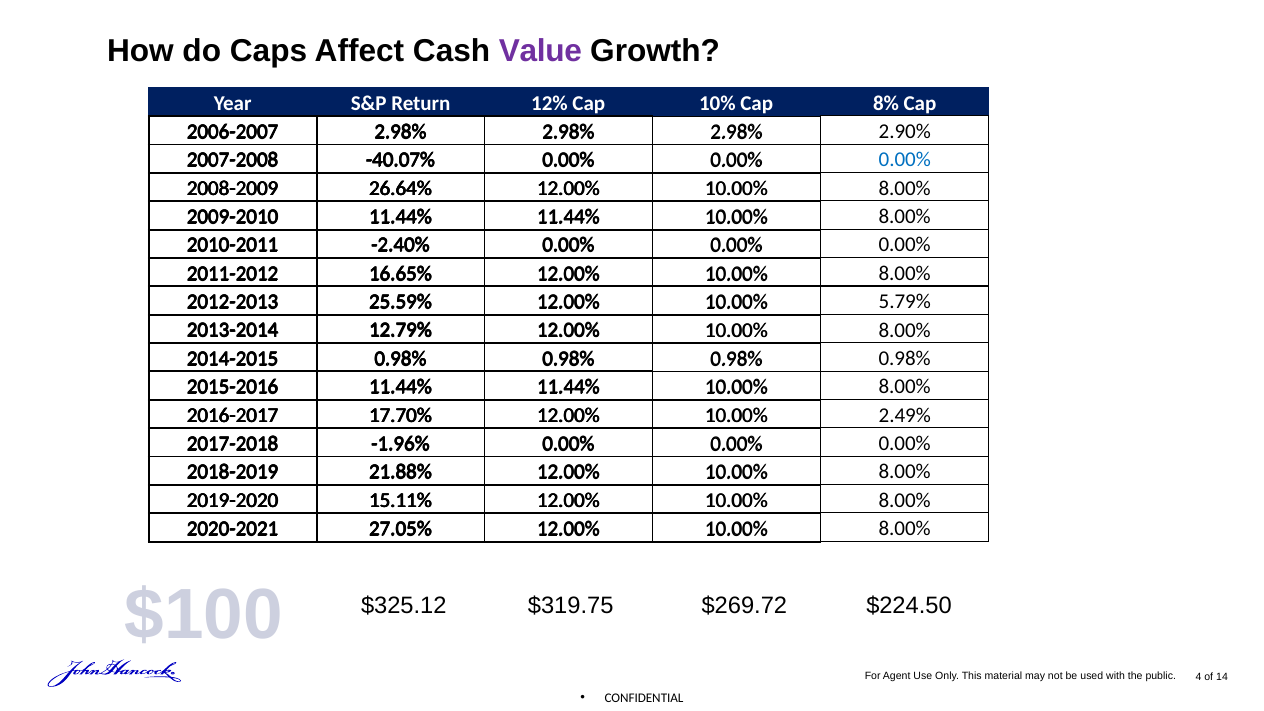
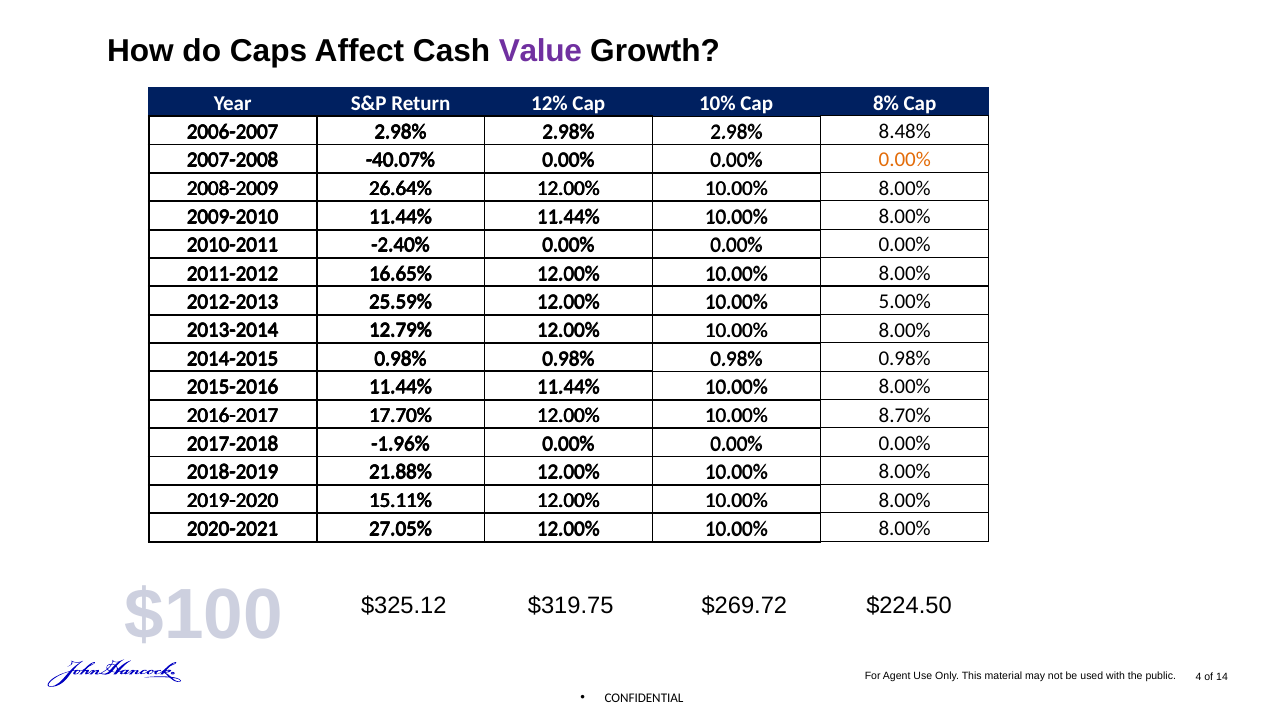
2.90%: 2.90% -> 8.48% (905, 132)
0.00% colour: blue -> orange (905, 160)
5.79%: 5.79% -> 5.00% (905, 302)
2.49%: 2.49% -> 8.70% (905, 415)
